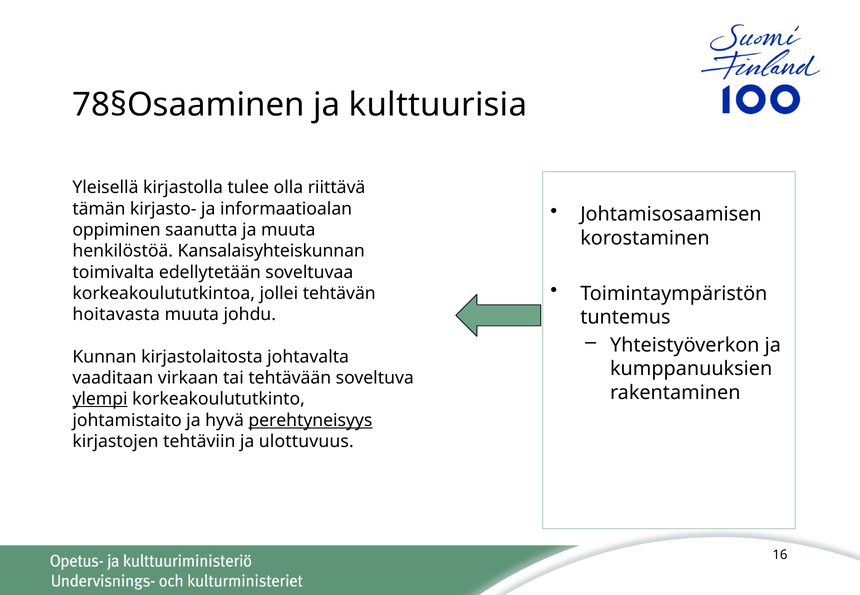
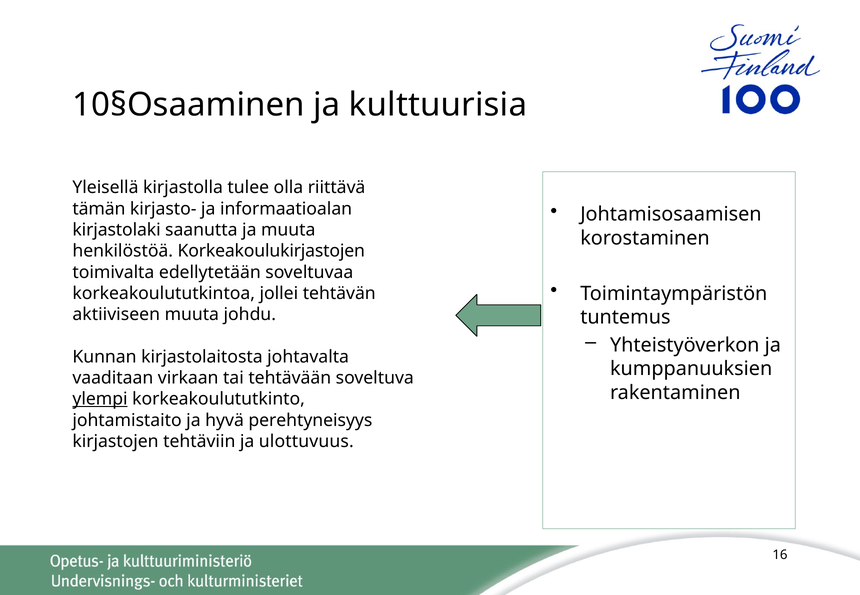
78§Osaaminen: 78§Osaaminen -> 10§Osaaminen (189, 105)
oppiminen: oppiminen -> kirjastolaki (117, 230)
Kansalaisyhteiskunnan: Kansalaisyhteiskunnan -> Korkeakoulukirjastojen (271, 251)
hoitavasta: hoitavasta -> aktiiviseen (116, 315)
perehtyneisyys underline: present -> none (310, 421)
